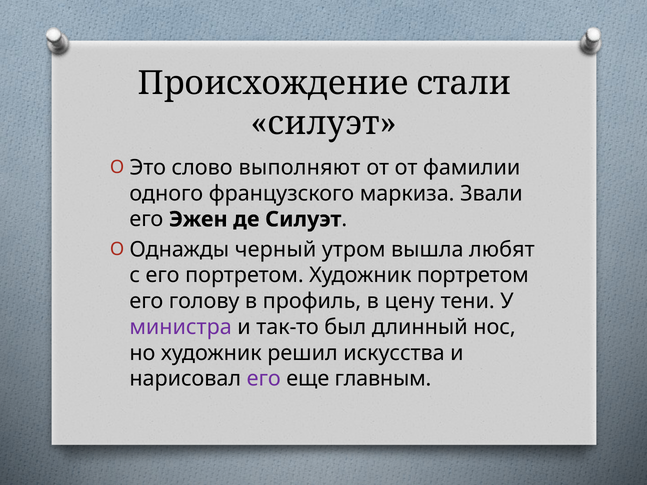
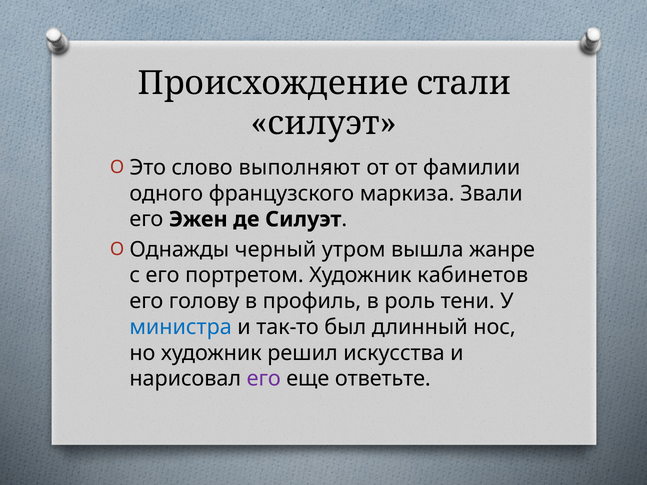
любят: любят -> жанре (502, 250)
Художник портретом: портретом -> кабинетов (473, 275)
цену: цену -> роль (410, 301)
министра colour: purple -> blue (181, 327)
главным: главным -> ответьте (383, 379)
